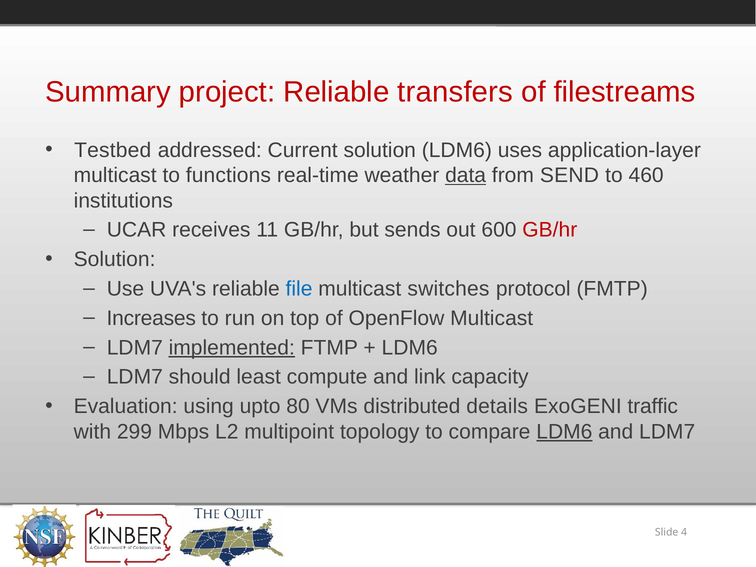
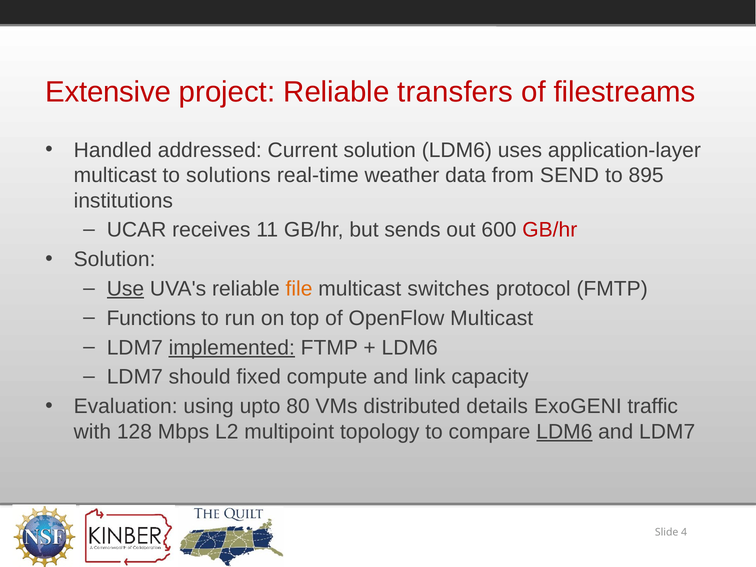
Summary: Summary -> Extensive (108, 92)
Testbed: Testbed -> Handled (113, 150)
functions: functions -> solutions (228, 175)
data underline: present -> none (466, 175)
460: 460 -> 895 (646, 175)
Use underline: none -> present (125, 289)
file colour: blue -> orange (299, 289)
Increases: Increases -> Functions (151, 318)
least: least -> fixed (259, 377)
299: 299 -> 128 (134, 432)
